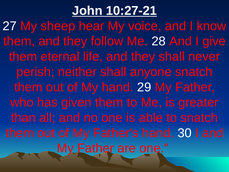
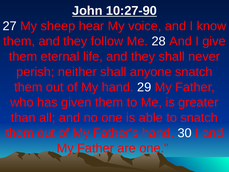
10:27-21: 10:27-21 -> 10:27-90 (131, 11)
